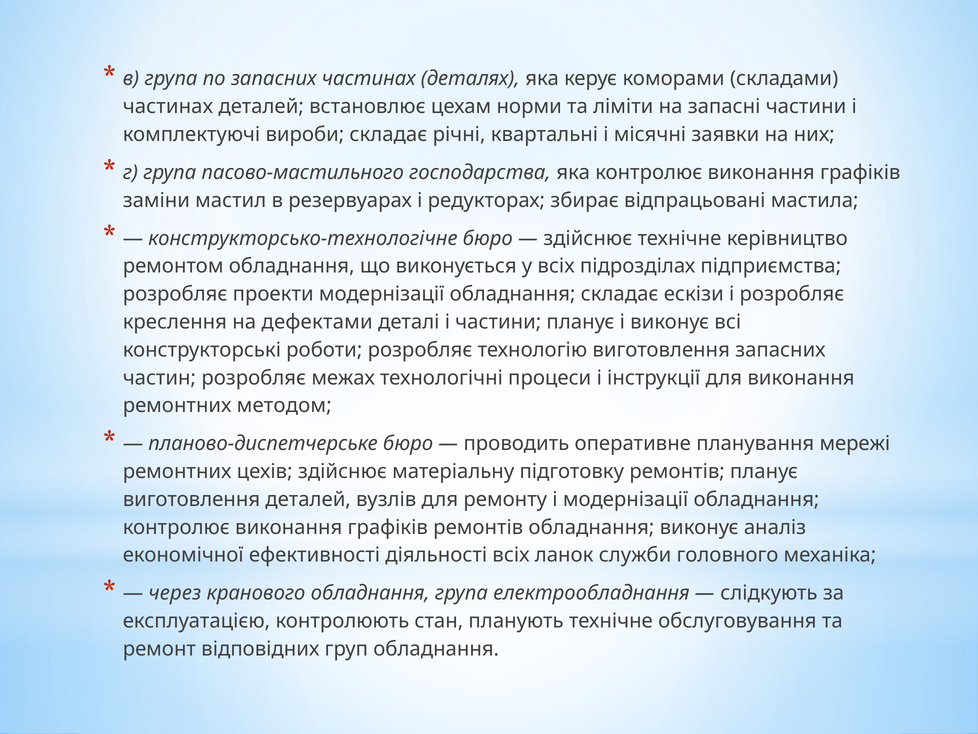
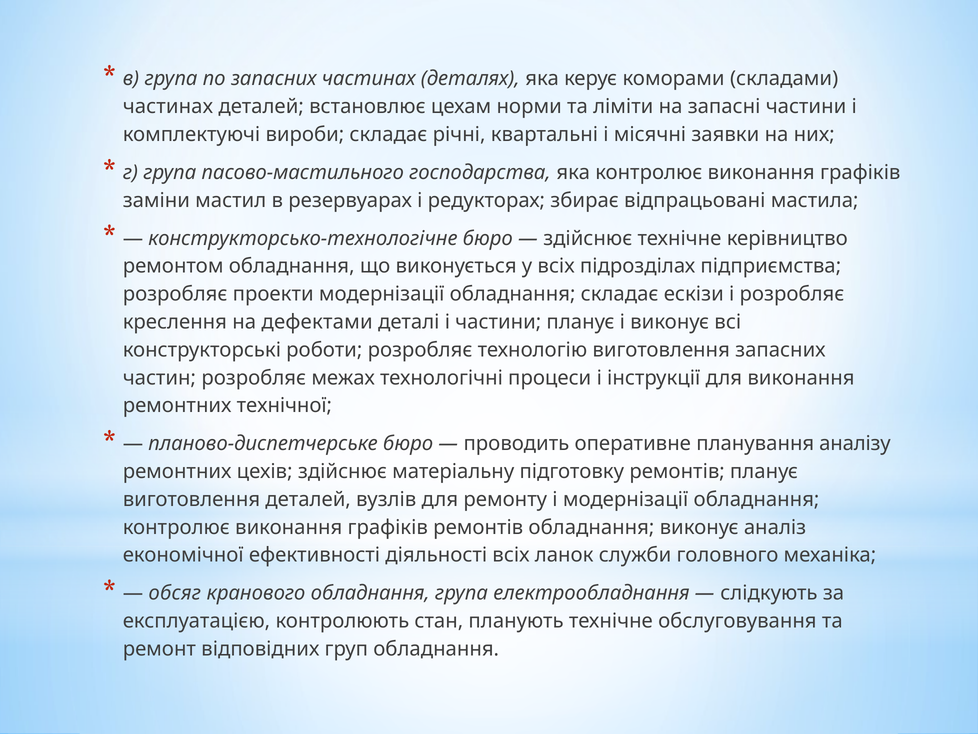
методом: методом -> технічної (284, 405)
мережі: мережі -> аналізу (855, 443)
через: через -> обсяг (175, 593)
